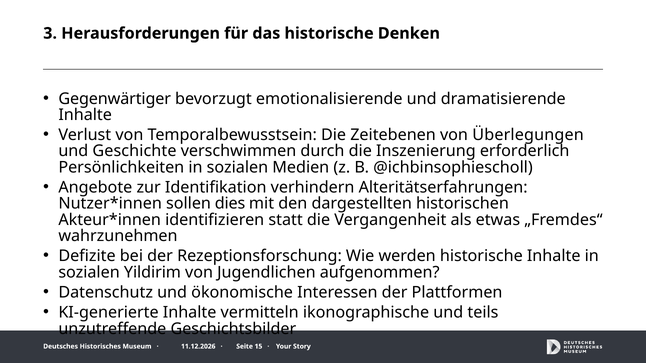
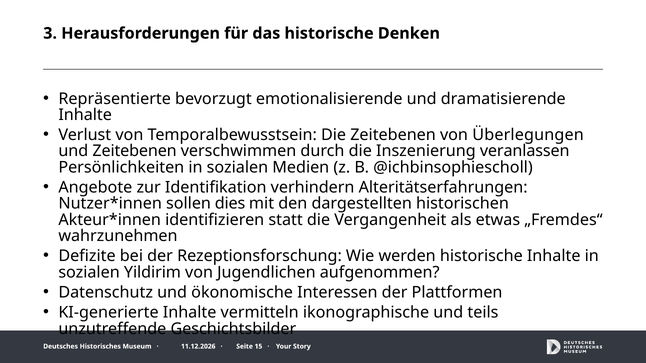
Gegenwärtiger: Gegenwärtiger -> Repräsentierte (115, 99)
und Geschichte: Geschichte -> Zeitebenen (135, 151)
erforderlich: erforderlich -> veranlassen (525, 151)
